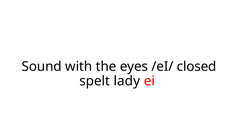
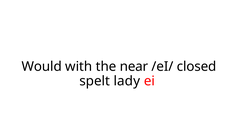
Sound: Sound -> Would (42, 66)
eyes: eyes -> near (134, 66)
